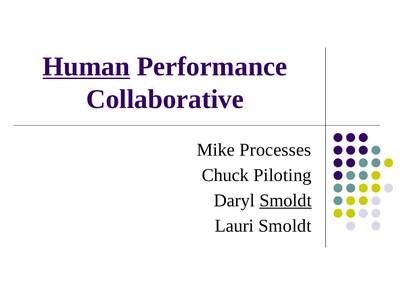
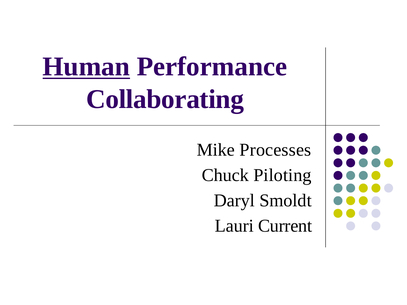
Collaborative: Collaborative -> Collaborating (165, 99)
Smoldt underline: present -> none (286, 201)
Lauri Smoldt: Smoldt -> Current (285, 226)
